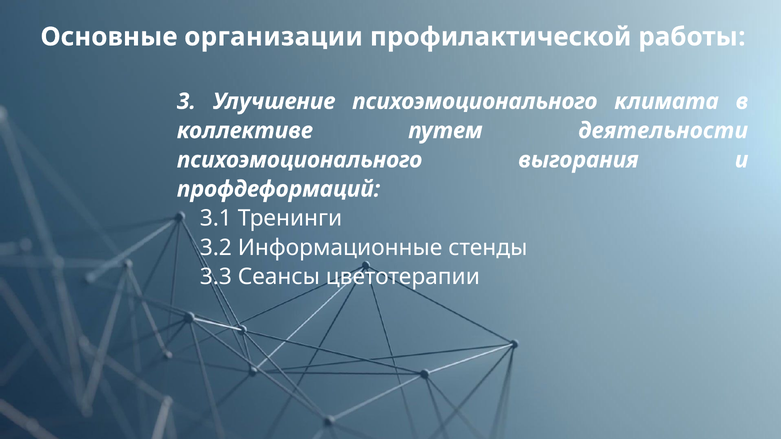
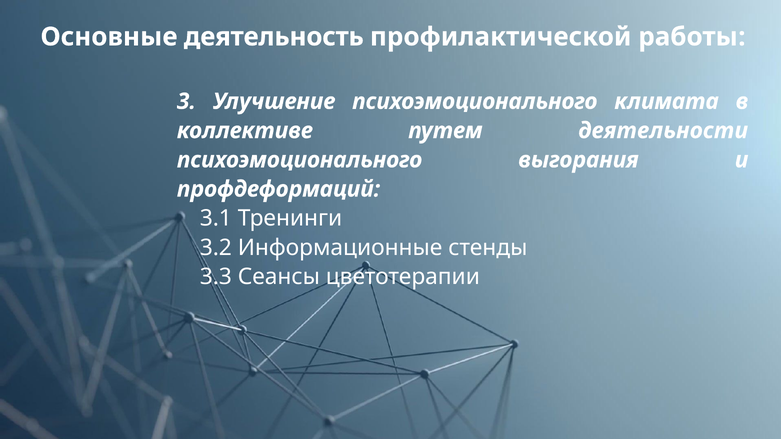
организации: организации -> деятельность (274, 37)
